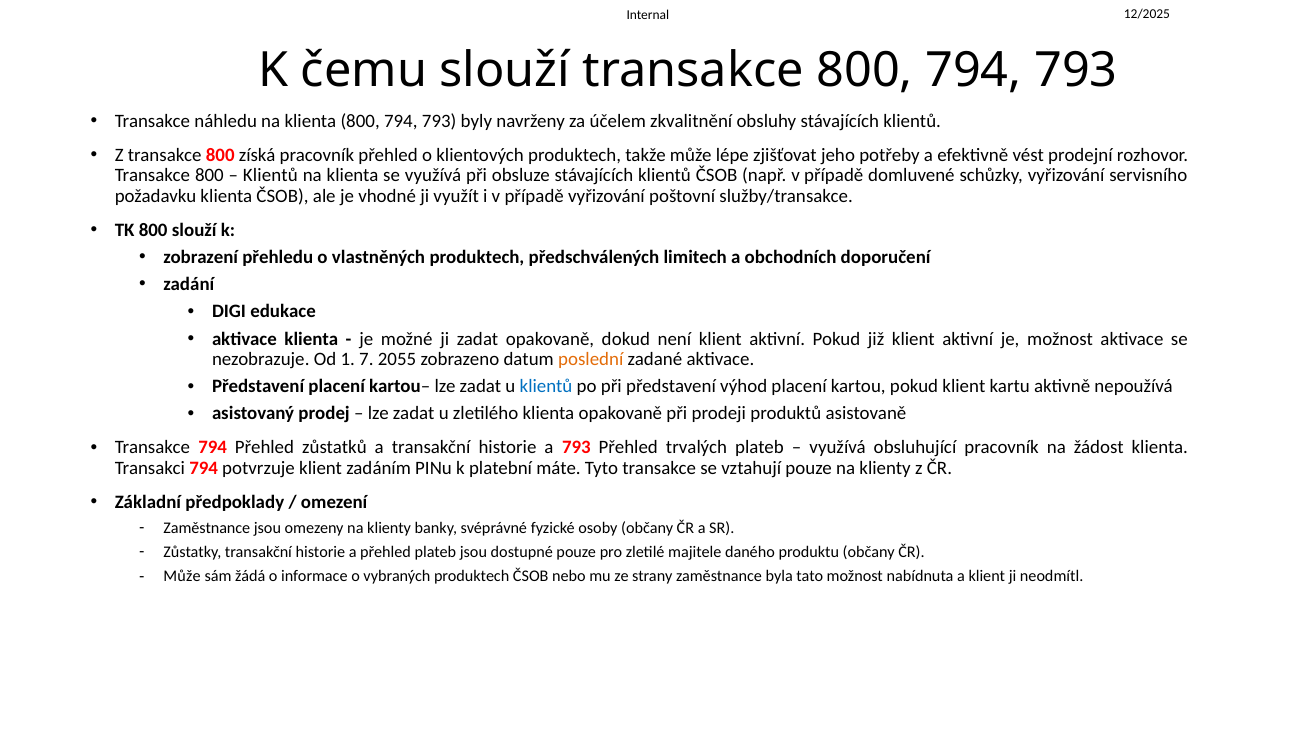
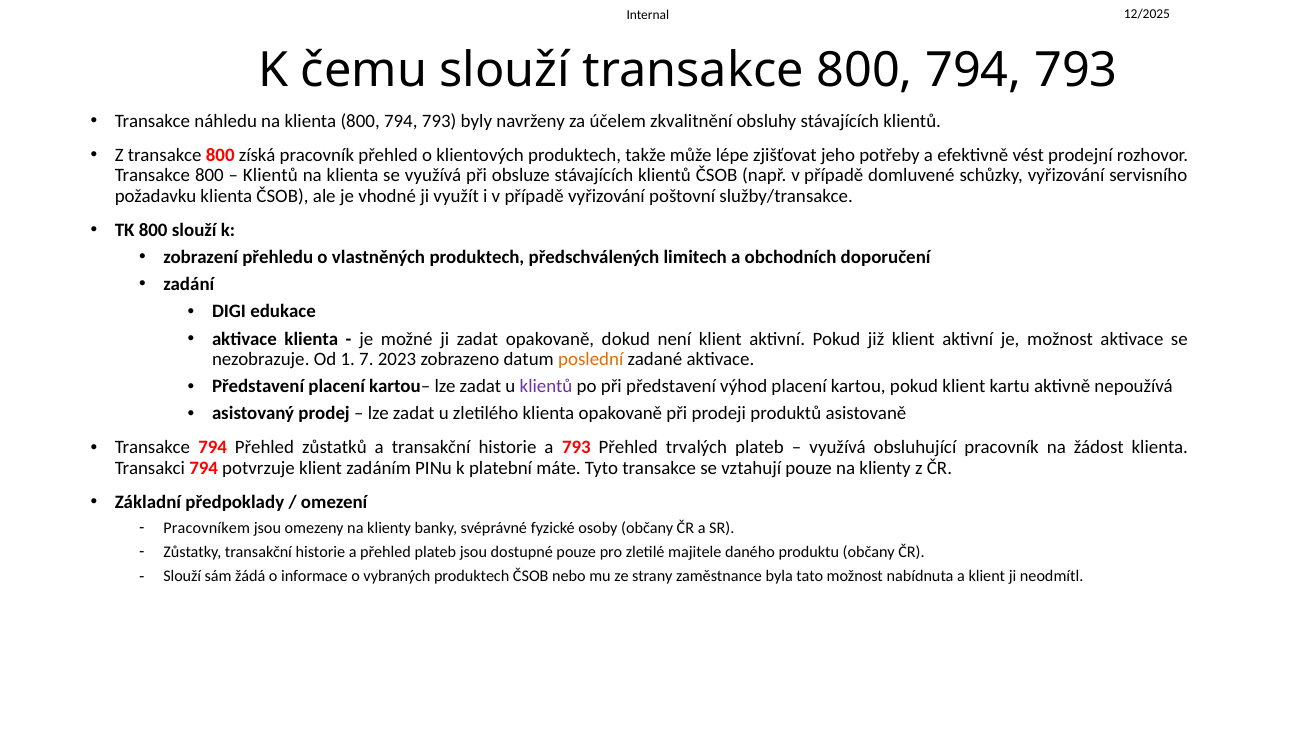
2055: 2055 -> 2023 (397, 359)
klientů colour: blue -> purple (546, 387)
Zaměstnance: Zaměstnance -> Pracovníkem (207, 528)
Může: Může -> Slouží (182, 576)
